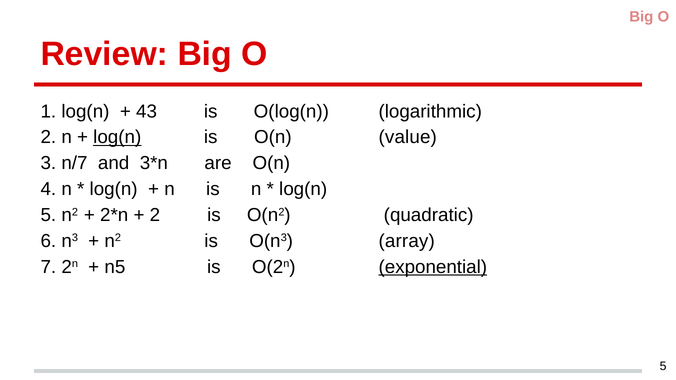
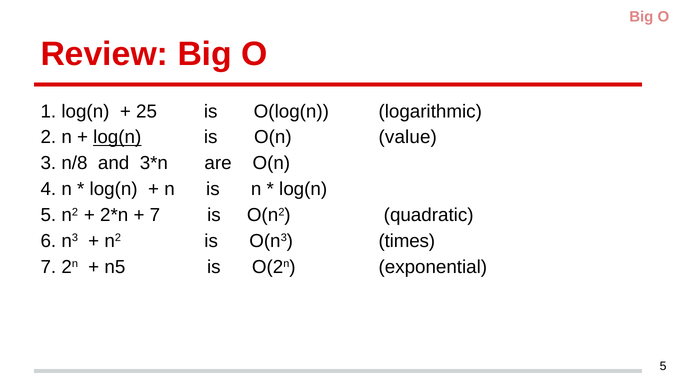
43: 43 -> 25 (147, 111)
n/7: n/7 -> n/8 (74, 163)
2: 2 -> 7 (155, 215)
array: array -> times (407, 241)
exponential underline: present -> none (433, 267)
